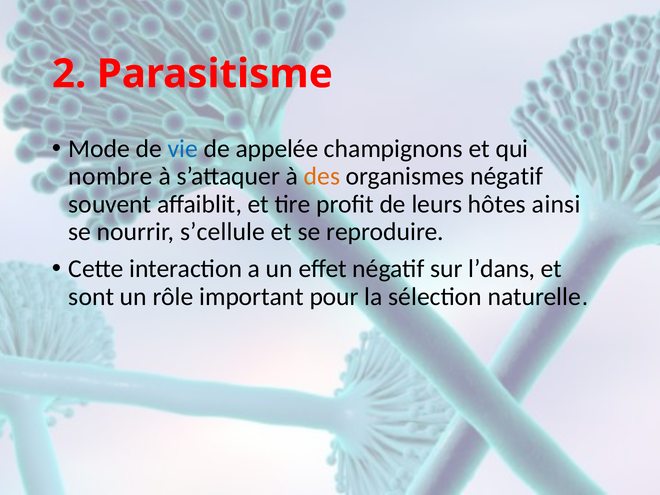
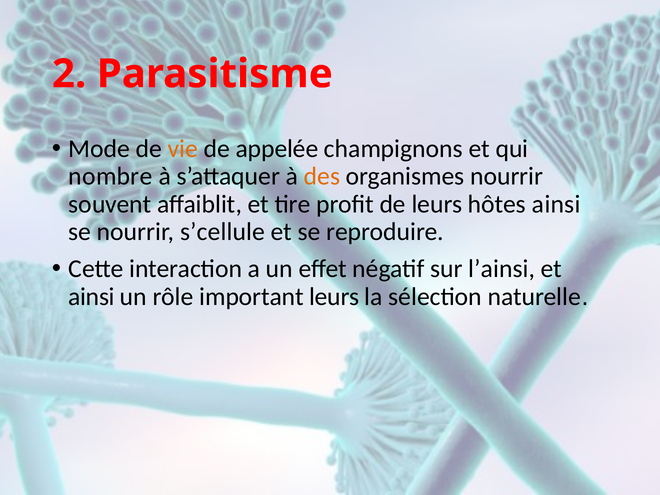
vie colour: blue -> orange (183, 149)
organismes négatif: négatif -> nourrir (507, 177)
l’dans: l’dans -> l’ainsi (502, 269)
sont: sont -> ainsi (92, 297)
important pour: pour -> leurs (334, 297)
